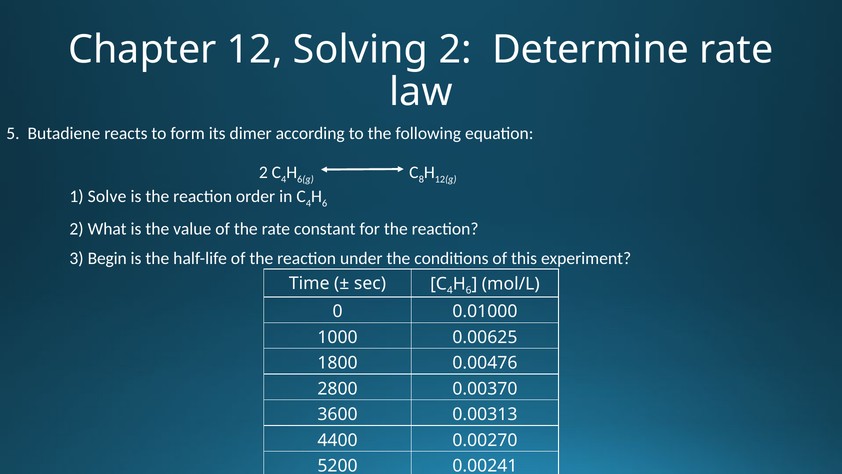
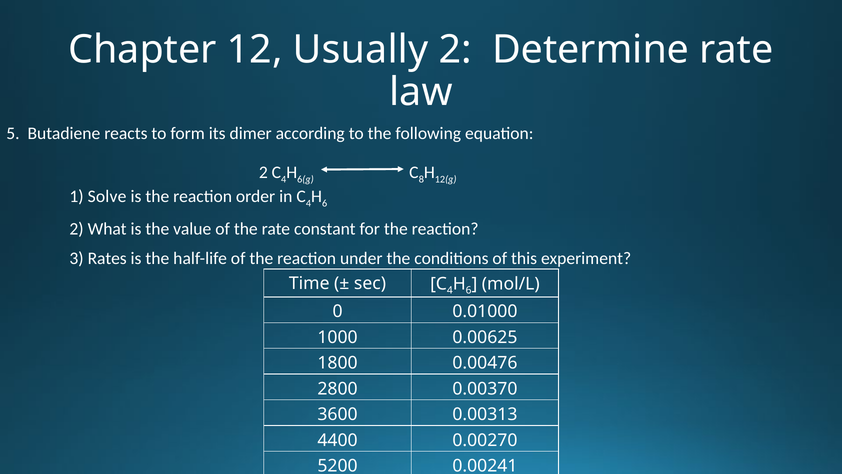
Solving: Solving -> Usually (361, 49)
Begin: Begin -> Rates (107, 258)
